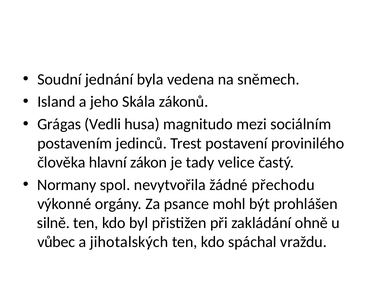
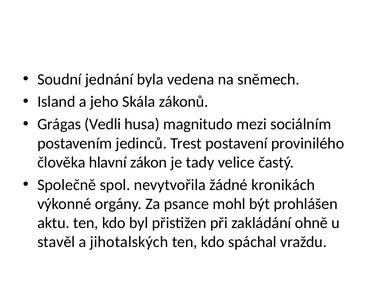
Normany: Normany -> Společně (67, 185)
přechodu: přechodu -> kronikách (283, 185)
silně: silně -> aktu (53, 223)
vůbec: vůbec -> stavěl (56, 242)
